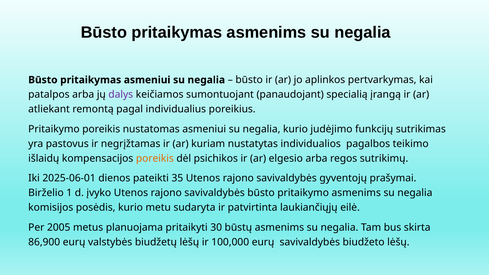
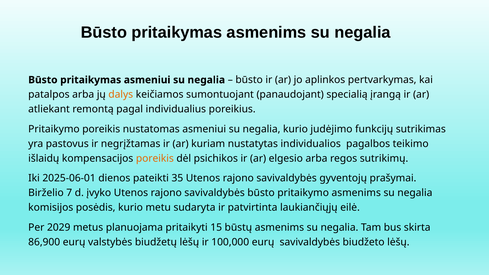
dalys colour: purple -> orange (121, 95)
1: 1 -> 7 (69, 193)
2005: 2005 -> 2029 (59, 227)
30: 30 -> 15 (216, 227)
